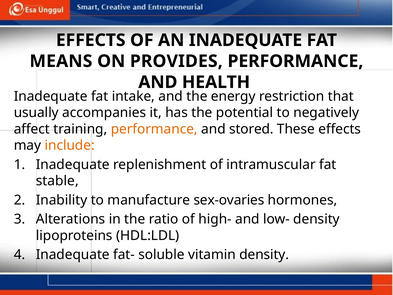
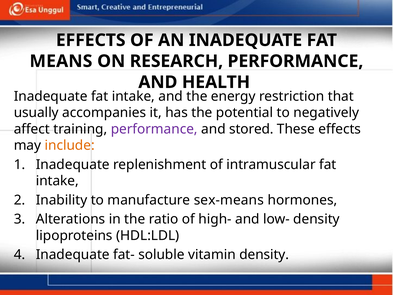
PROVIDES: PROVIDES -> RESEARCH (176, 61)
performance colour: orange -> purple (154, 129)
stable: stable -> intake (57, 181)
sex-ovaries: sex-ovaries -> sex-means (229, 200)
